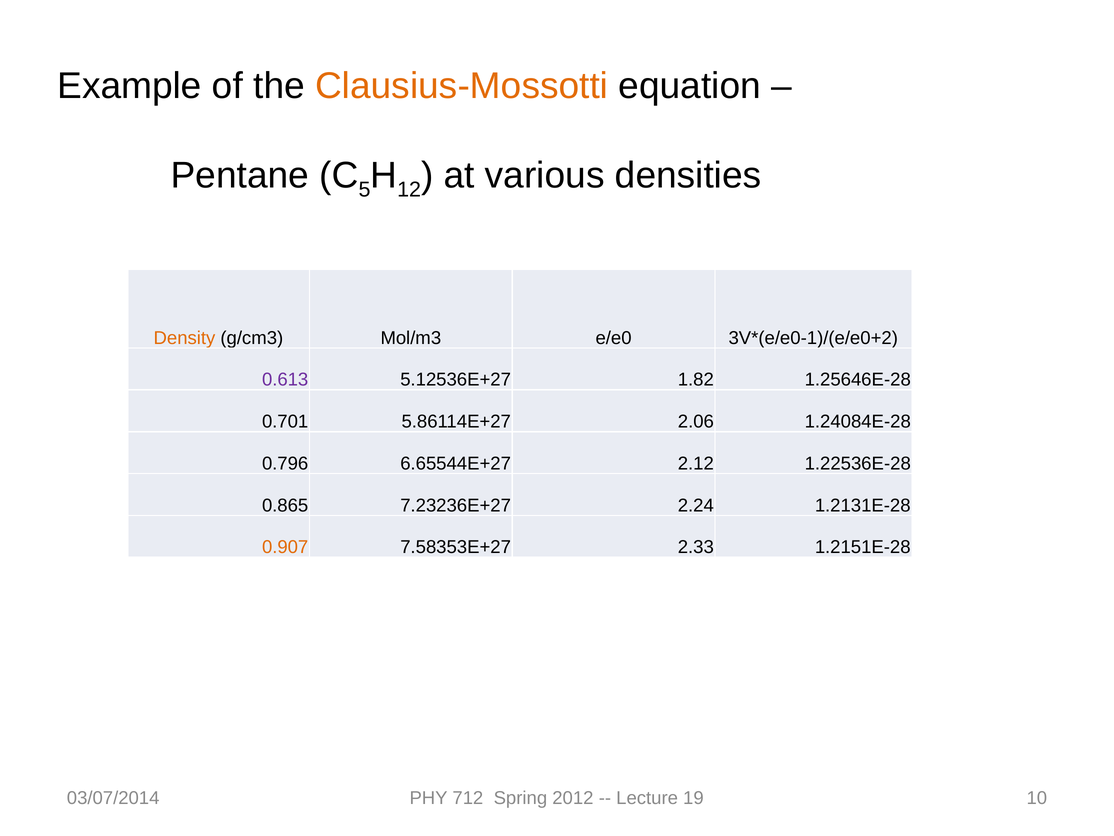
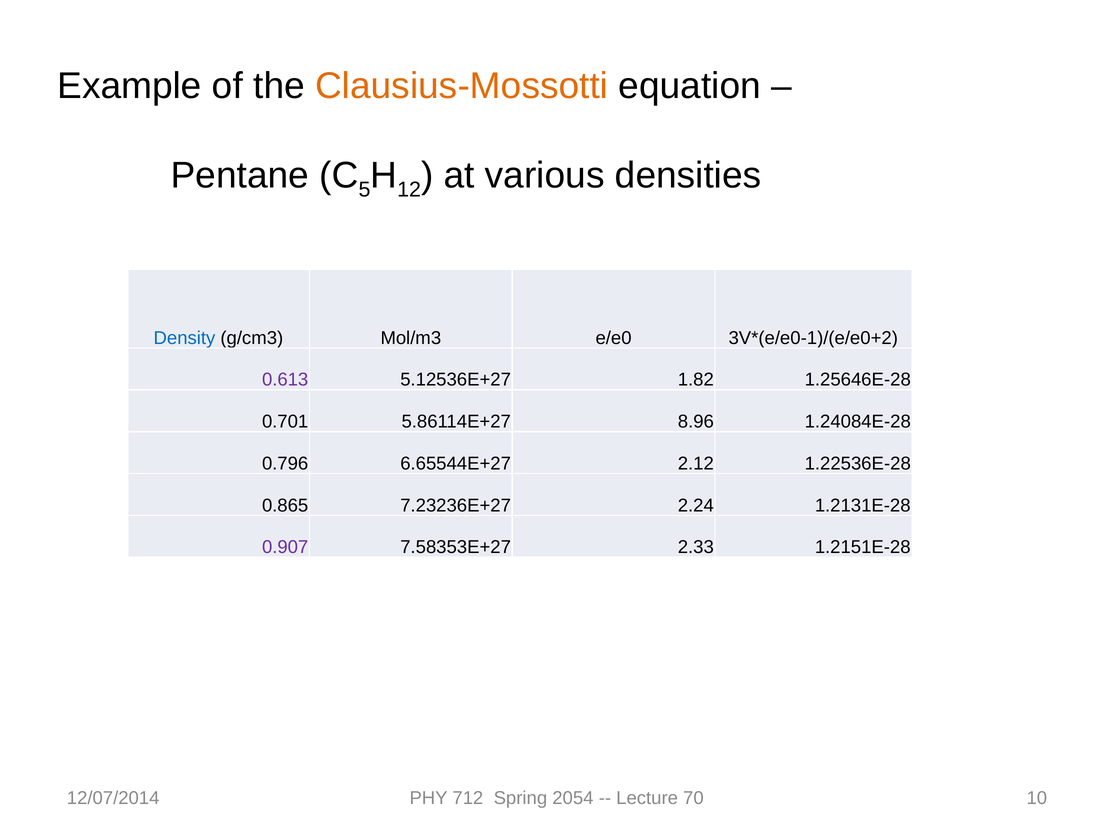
Density colour: orange -> blue (184, 338)
2.06: 2.06 -> 8.96 (696, 421)
0.907 colour: orange -> purple (285, 547)
03/07/2014: 03/07/2014 -> 12/07/2014 (113, 798)
2012: 2012 -> 2054 (573, 798)
19: 19 -> 70 (693, 798)
